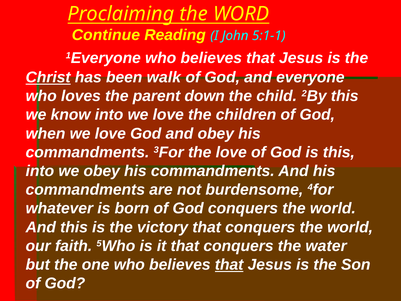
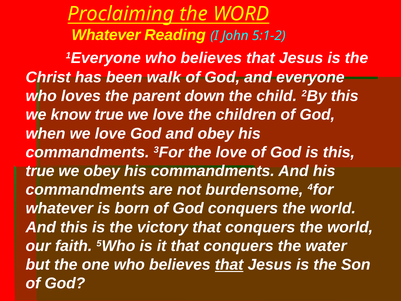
Continue: Continue -> Whatever (106, 35)
5:1-1: 5:1-1 -> 5:1-2 (269, 36)
Christ underline: present -> none (48, 77)
know into: into -> true (109, 115)
into: into -> true (40, 171)
